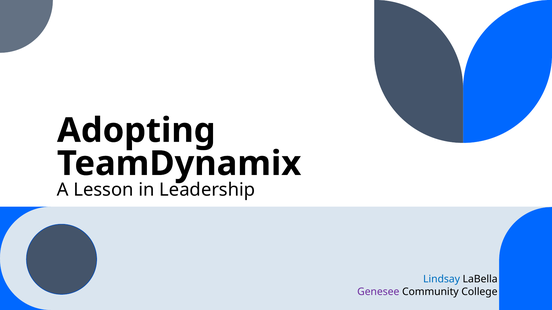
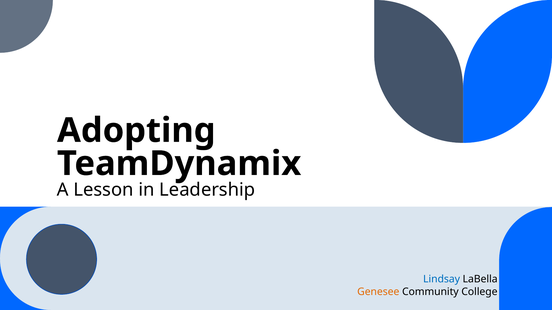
Genesee colour: purple -> orange (378, 292)
